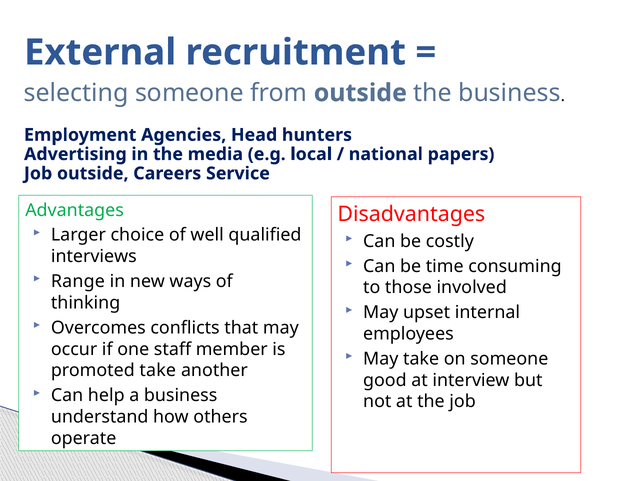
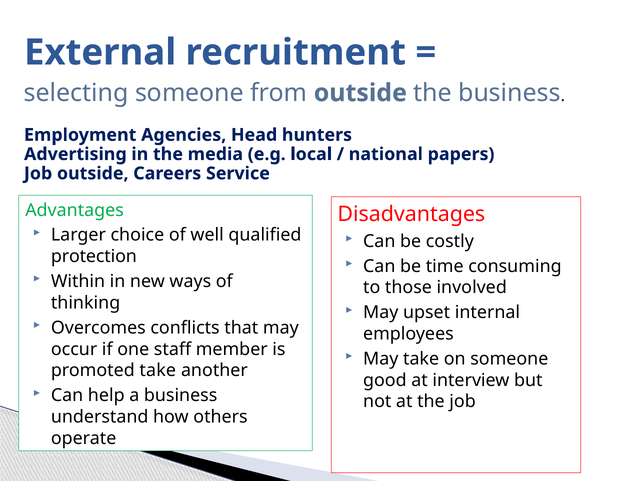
interviews: interviews -> protection (94, 257)
Range: Range -> Within (78, 282)
